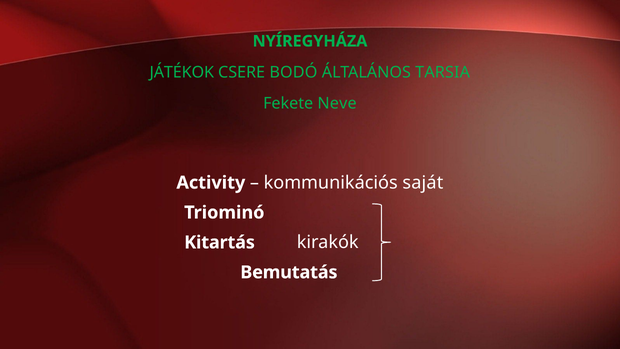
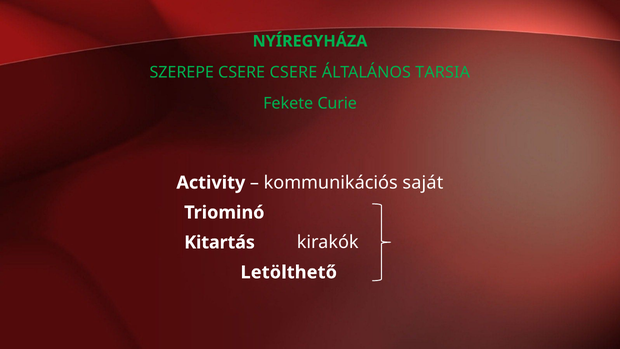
JÁTÉKOK: JÁTÉKOK -> SZEREPE (182, 72)
CSERE BODÓ: BODÓ -> CSERE (293, 72)
Neve: Neve -> Curie (337, 103)
Bemutatás: Bemutatás -> Letölthető (289, 272)
